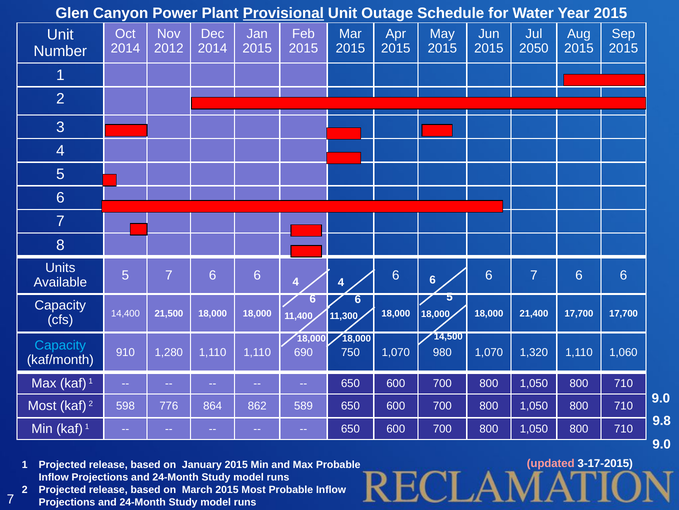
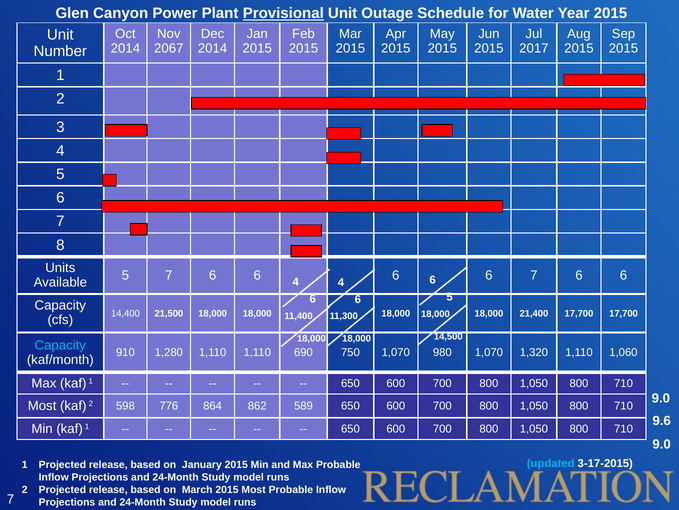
2012: 2012 -> 2067 (169, 49)
2050: 2050 -> 2017 (534, 49)
9.8: 9.8 -> 9.6 (662, 420)
updated colour: pink -> light blue (551, 463)
